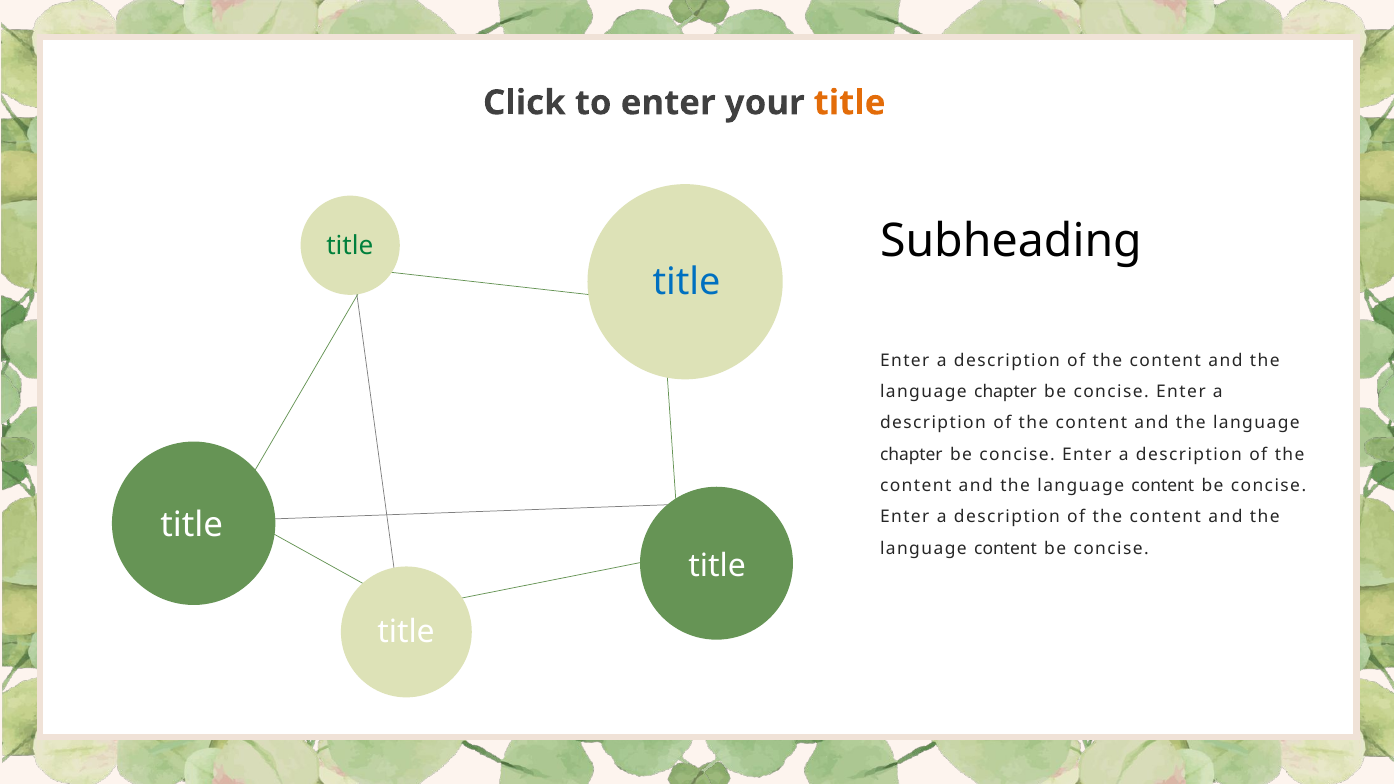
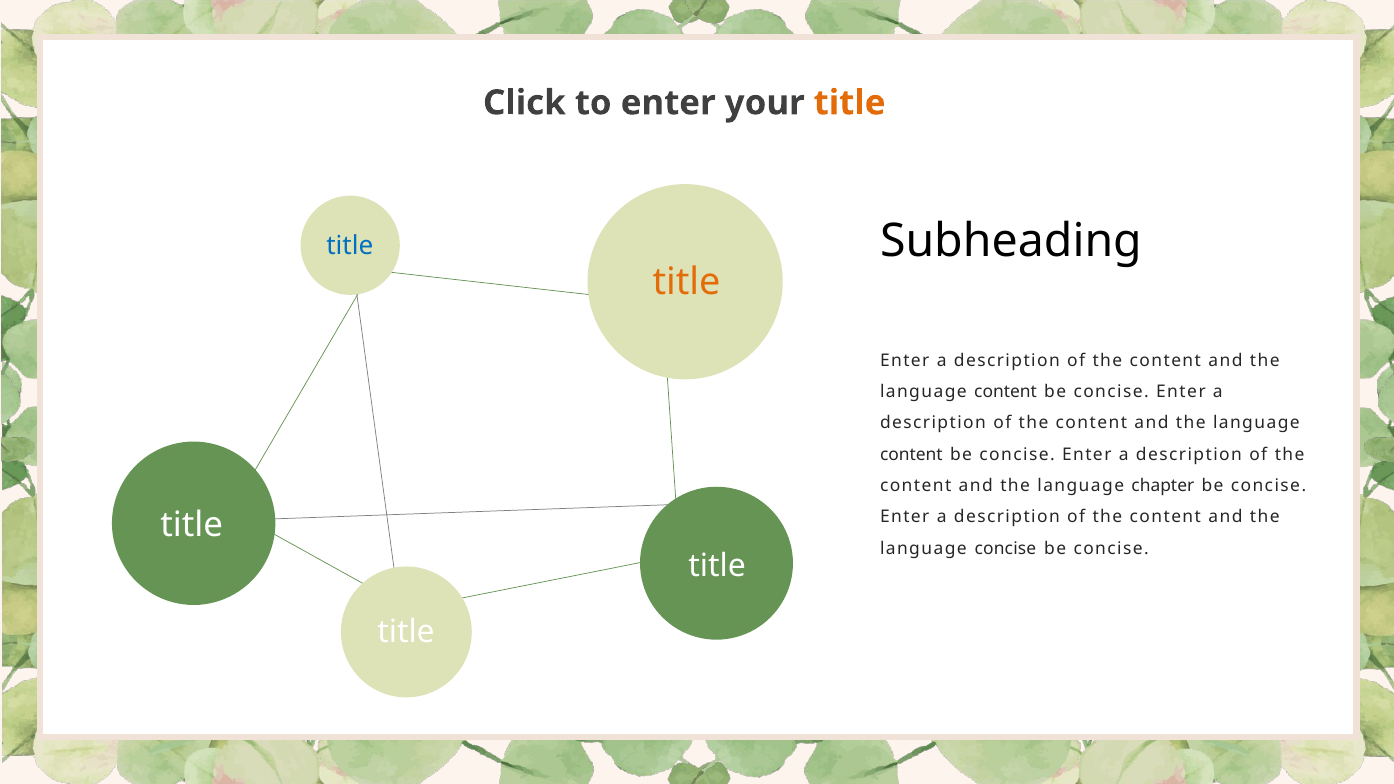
title colour: green -> blue (350, 246)
title colour: blue -> orange (687, 282)
chapter: chapter -> content (1006, 392)
chapter: chapter -> content (911, 455)
content: content -> chapter (1163, 486)
content: content -> concise (1005, 549)
